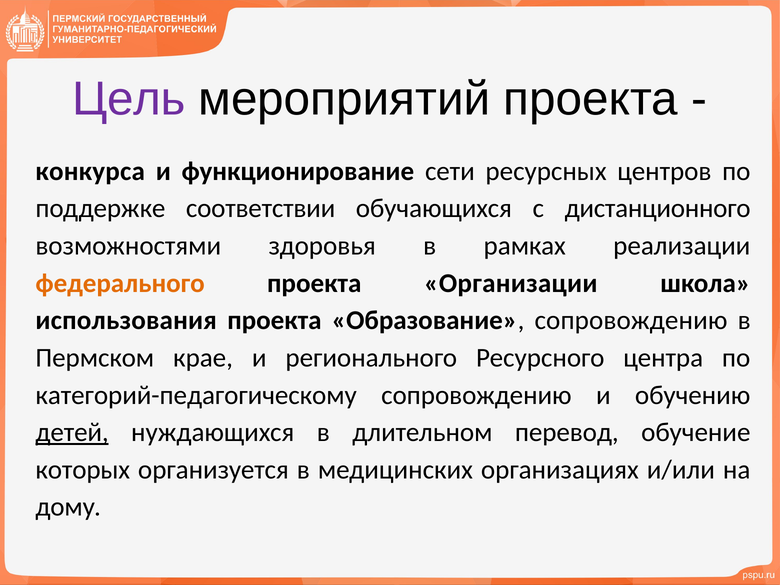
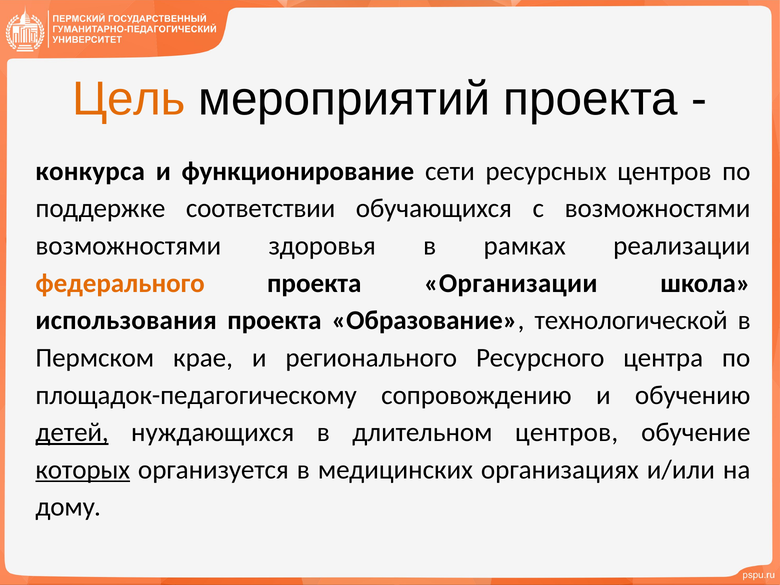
Цель colour: purple -> orange (129, 99)
с дистанционного: дистанционного -> возможностями (658, 209)
Образование сопровождению: сопровождению -> технологической (631, 320)
категорий-педагогическому: категорий-педагогическому -> площадок-педагогическому (196, 395)
длительном перевод: перевод -> центров (567, 432)
которых underline: none -> present (83, 470)
